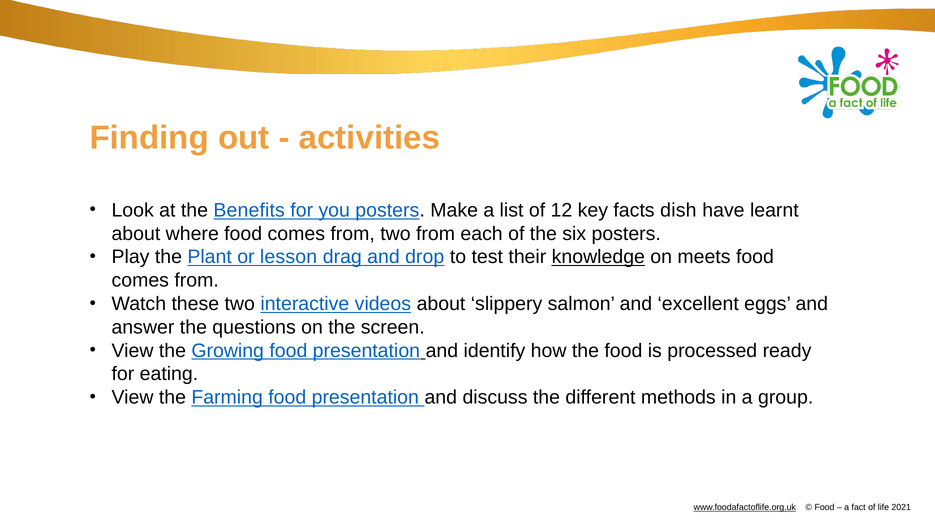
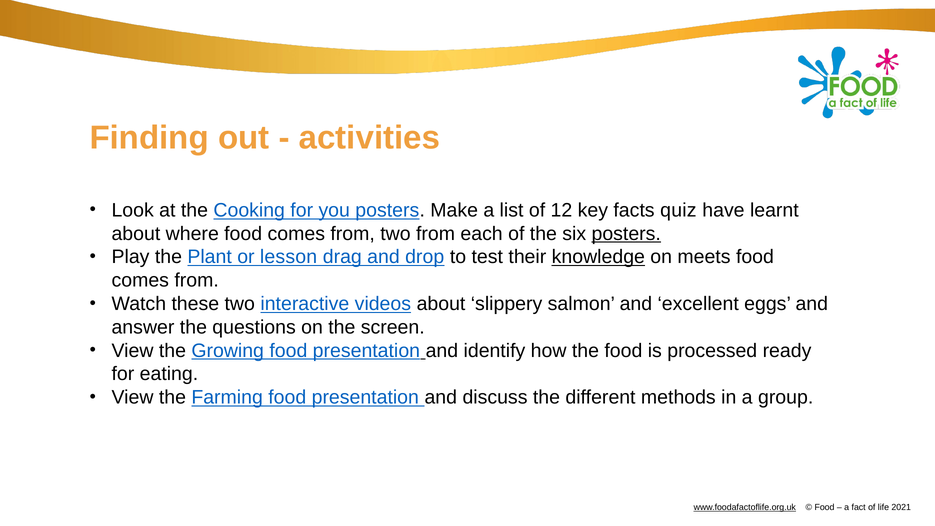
Benefits: Benefits -> Cooking (249, 210)
dish: dish -> quiz (678, 210)
posters underline: none -> present (626, 234)
